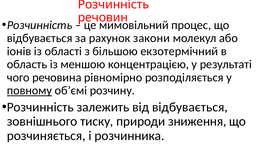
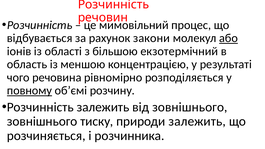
або underline: none -> present (228, 38)
від відбувається: відбувається -> зовнішнього (190, 107)
природи зниження: зниження -> залежить (197, 121)
